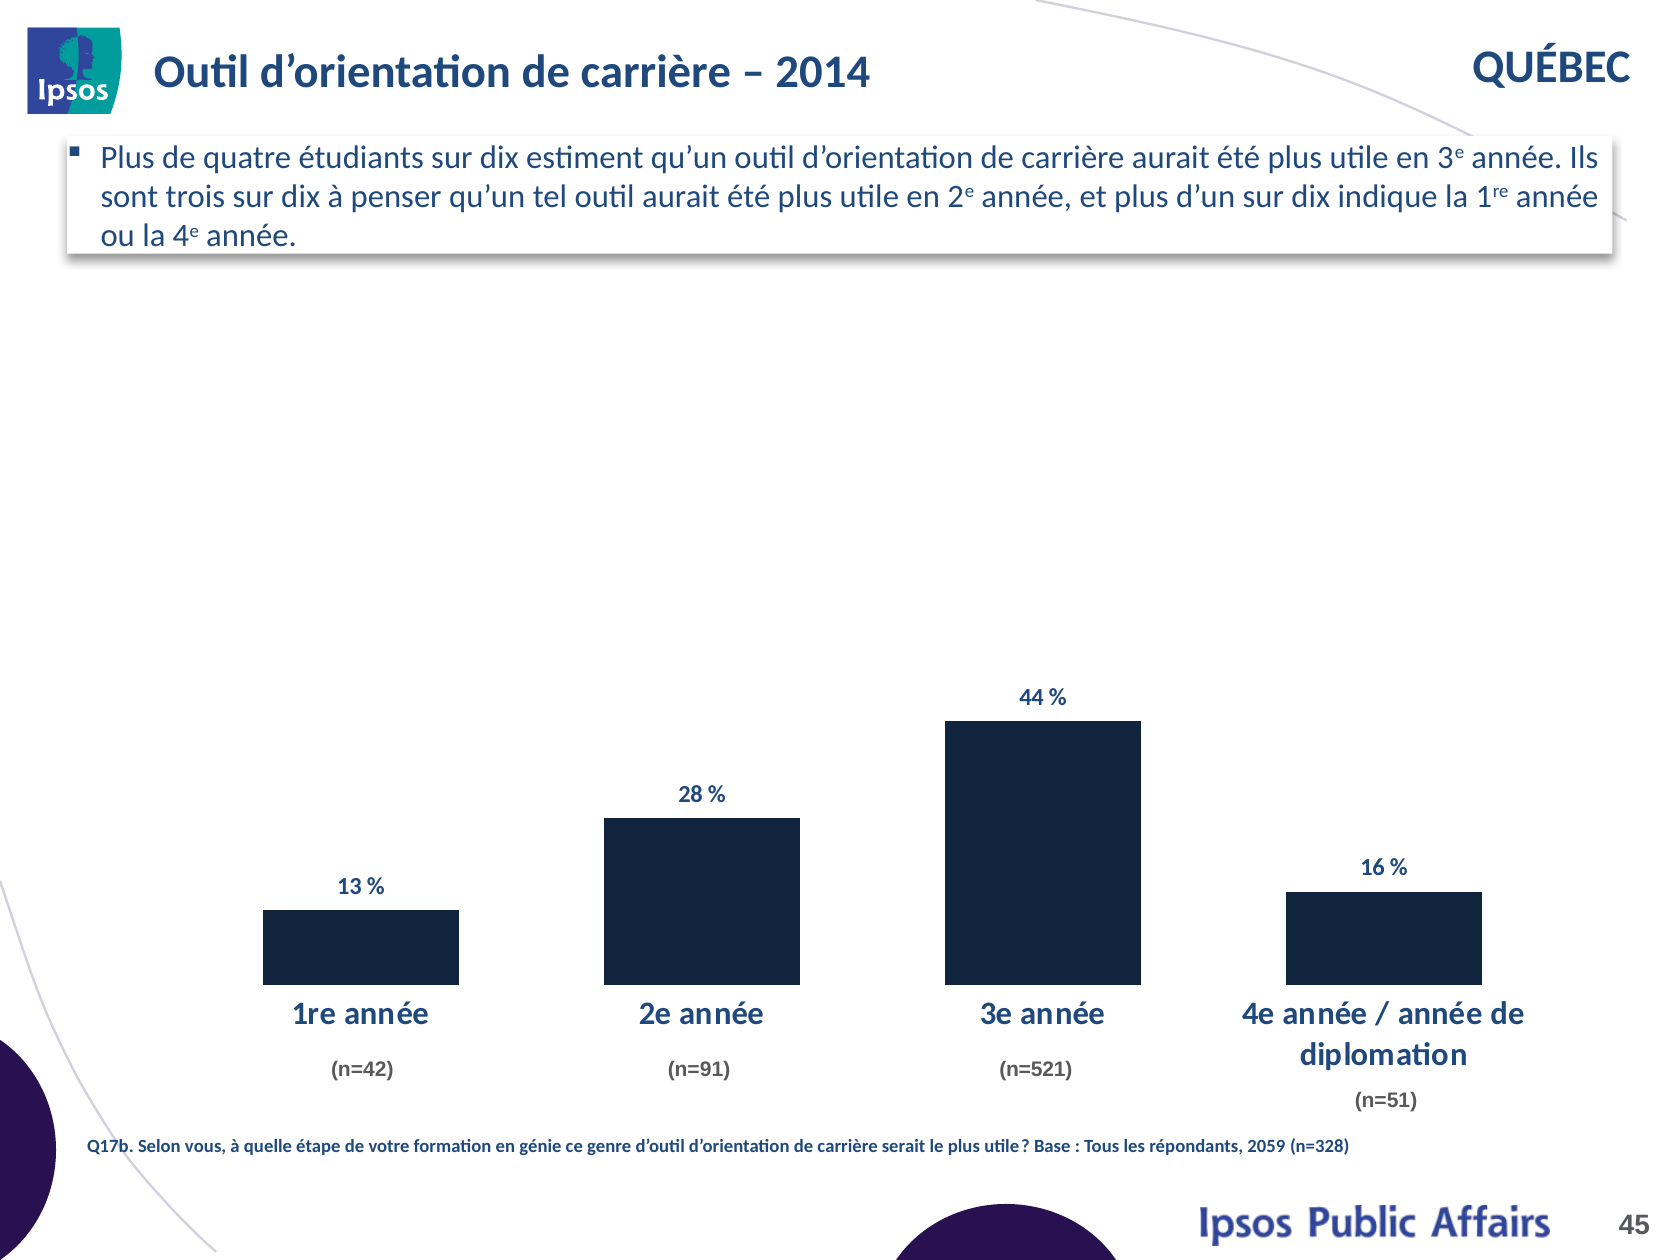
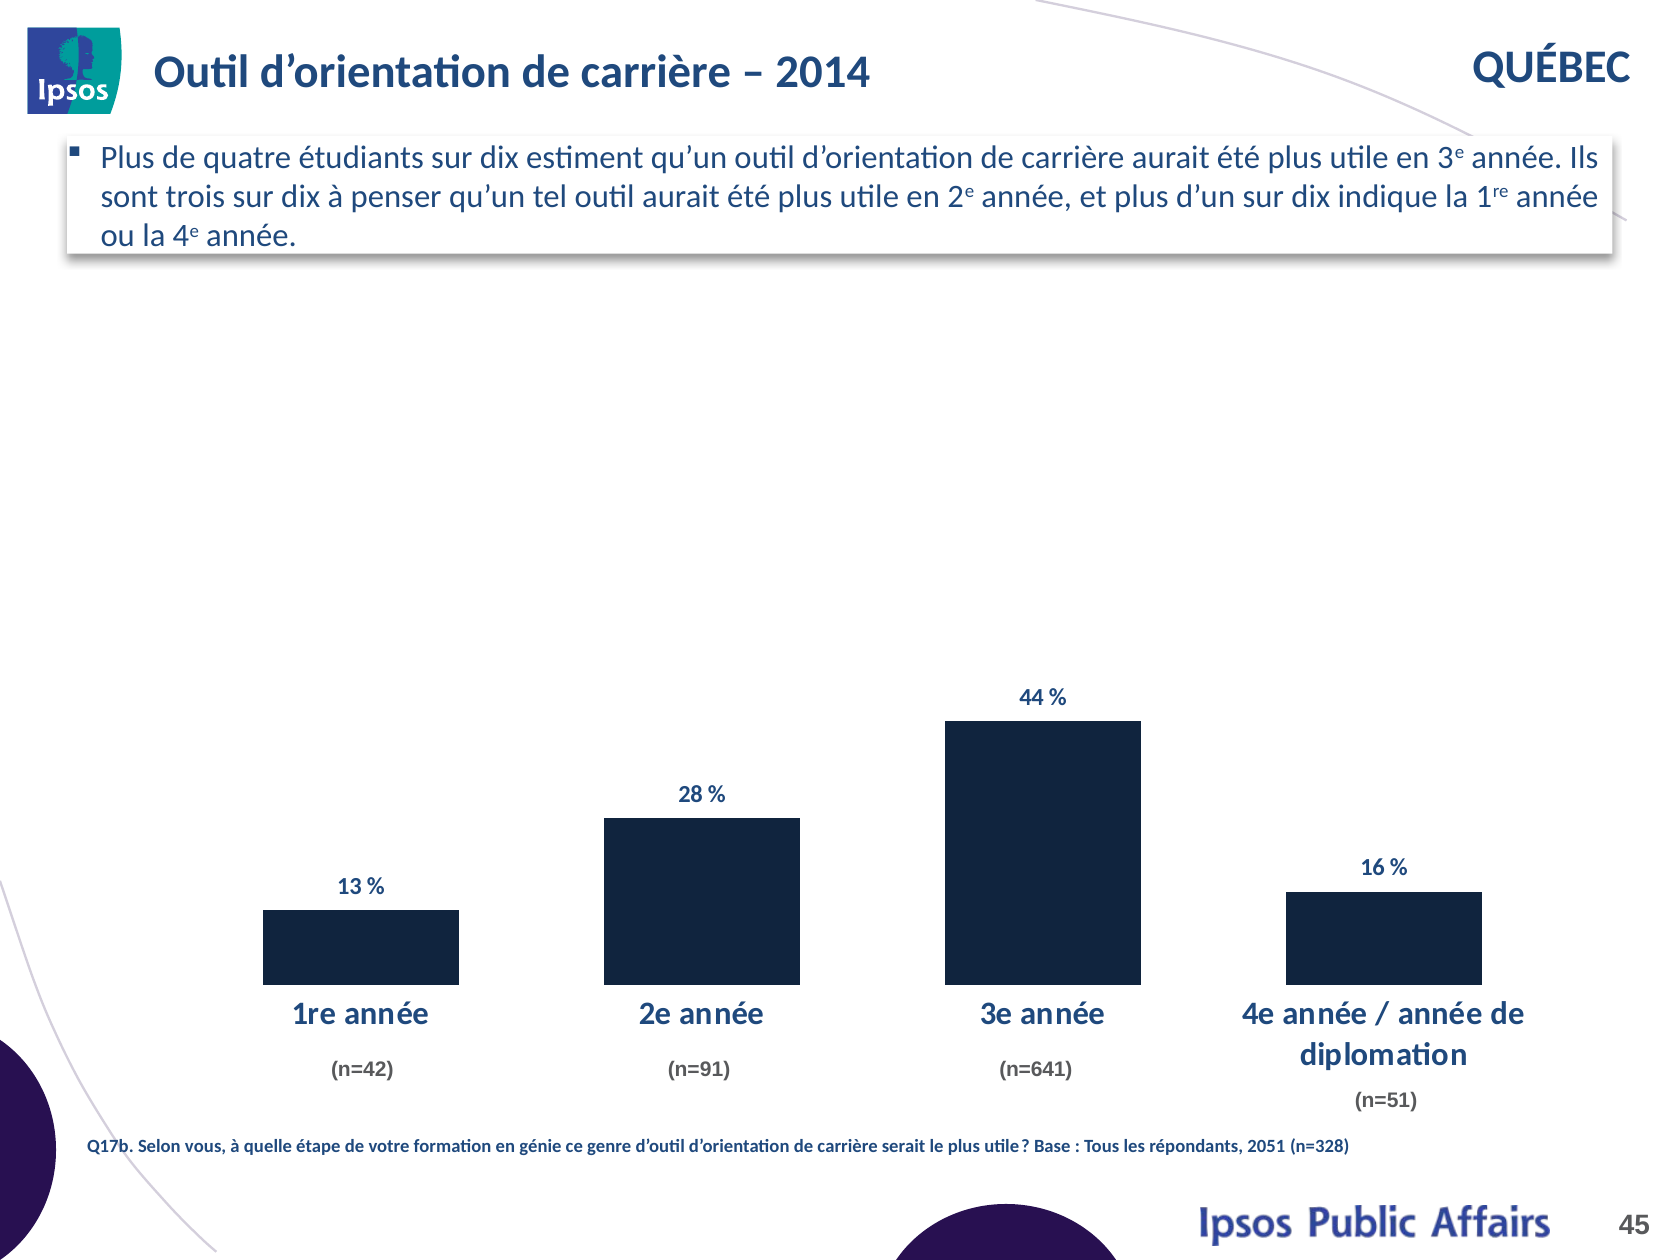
n=521: n=521 -> n=641 (1036, 1069)
2059: 2059 -> 2051 (1266, 1146)
